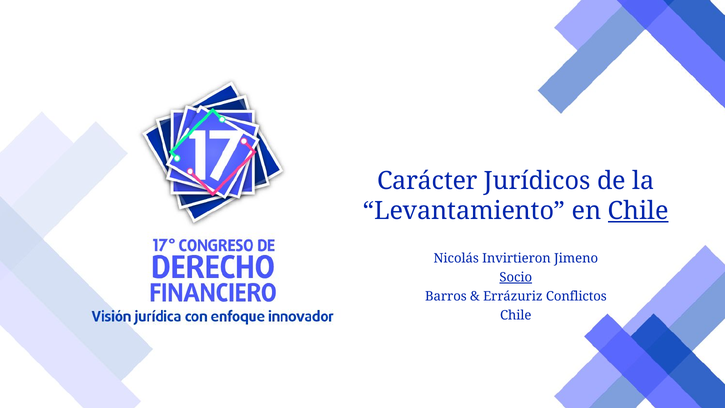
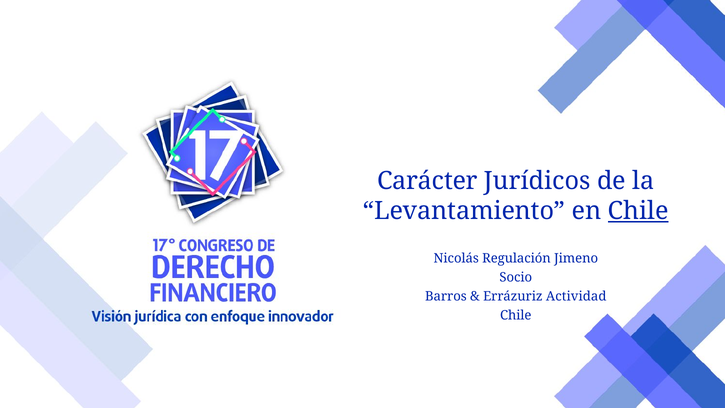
Invirtieron: Invirtieron -> Regulación (516, 258)
Socio underline: present -> none (516, 277)
Conflictos: Conflictos -> Actividad (576, 296)
